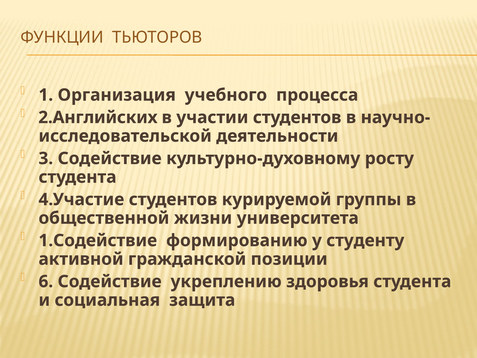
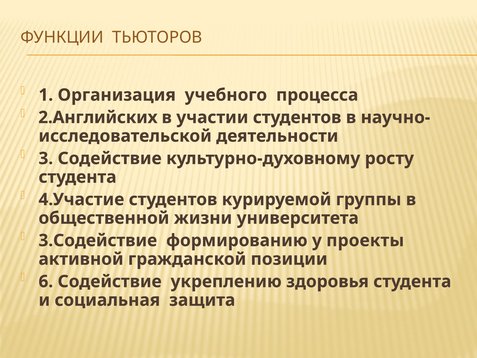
1.Содействие: 1.Содействие -> 3.Содействие (98, 240)
студенту: студенту -> проекты (365, 240)
